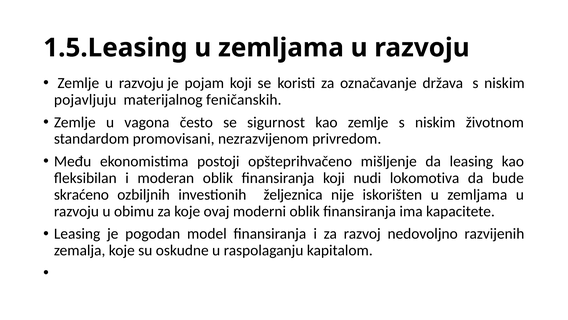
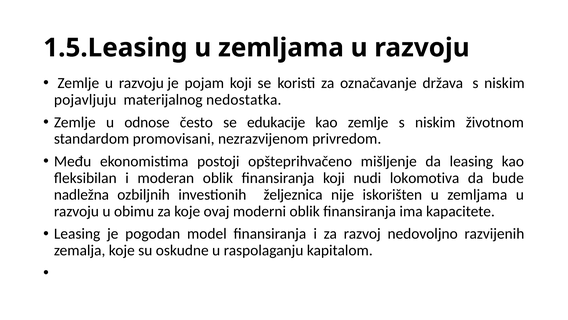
feničanskih: feničanskih -> nedostatka (244, 100)
vagona: vagona -> odnose (147, 122)
sigurnost: sigurnost -> edukacije (276, 122)
skraćeno: skraćeno -> nadležna (81, 194)
